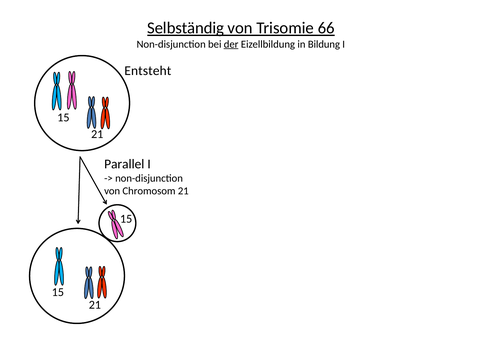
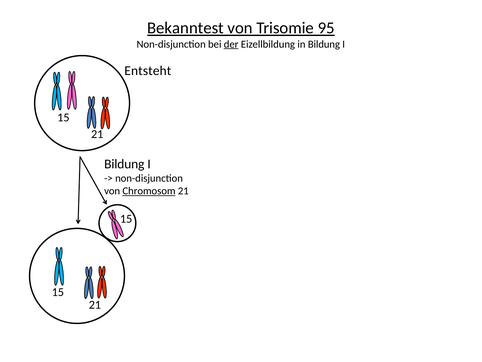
Selbständig: Selbständig -> Bekanntest (186, 28)
66: 66 -> 95 (326, 28)
Parallel: Parallel -> Bildung (124, 164)
Chromosom underline: none -> present (149, 191)
